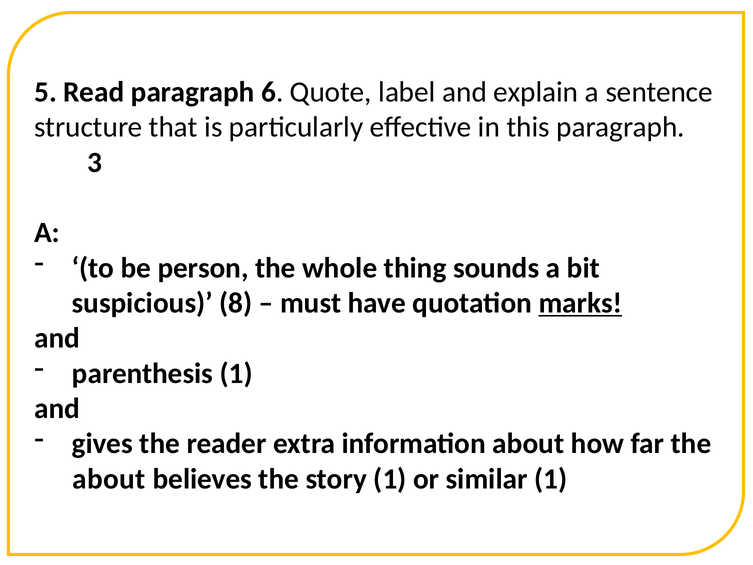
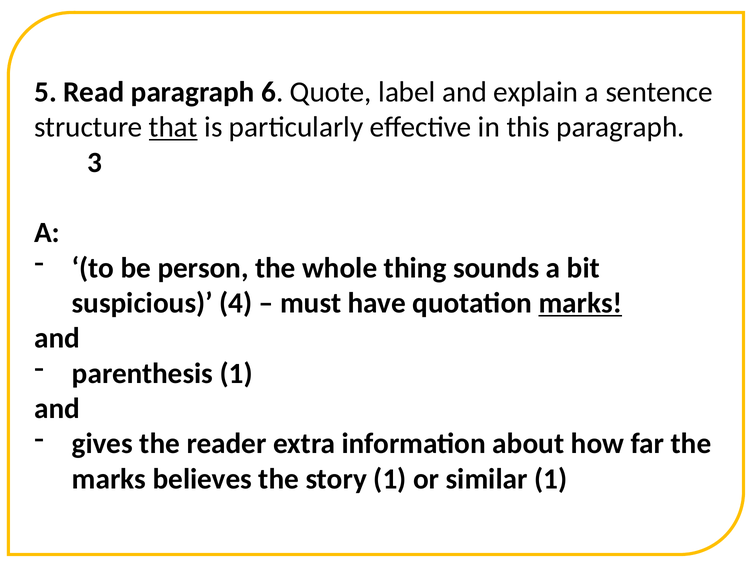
that underline: none -> present (173, 127)
8: 8 -> 4 (236, 303)
about: about -> marks (109, 479)
